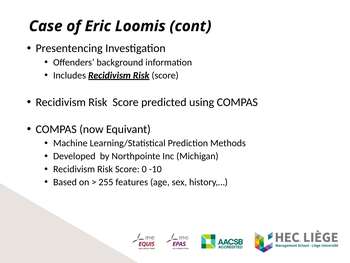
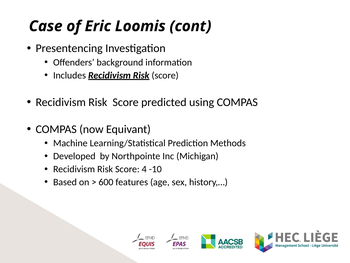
0: 0 -> 4 (144, 169)
255: 255 -> 600 (106, 182)
